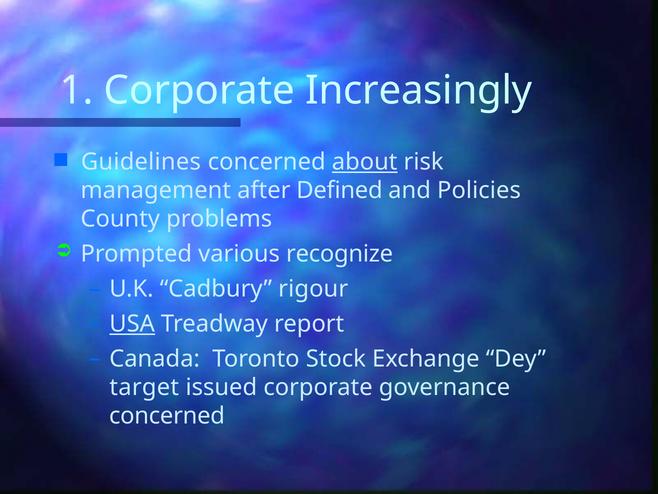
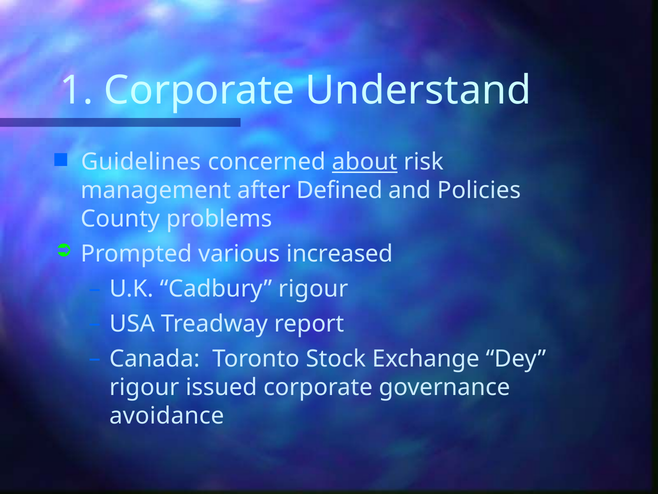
Increasingly: Increasingly -> Understand (419, 90)
recognize: recognize -> increased (340, 254)
USA underline: present -> none (132, 324)
target: target -> rigour (144, 387)
concerned: concerned -> avoidance (167, 415)
